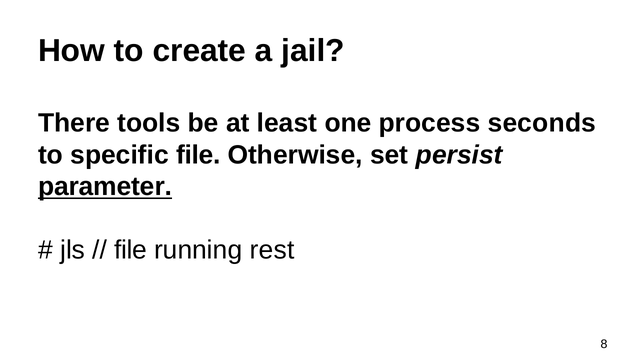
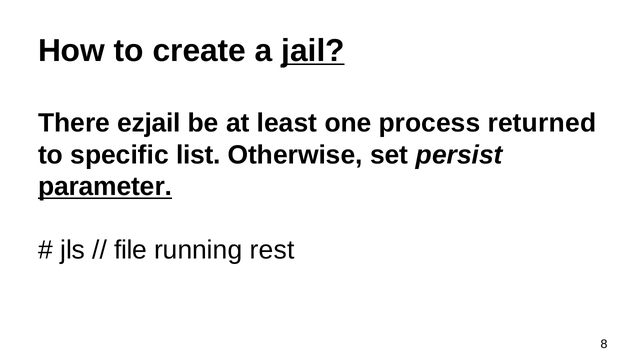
jail underline: none -> present (313, 51)
tools: tools -> ezjail (149, 123)
seconds: seconds -> returned (542, 123)
specific file: file -> list (198, 155)
